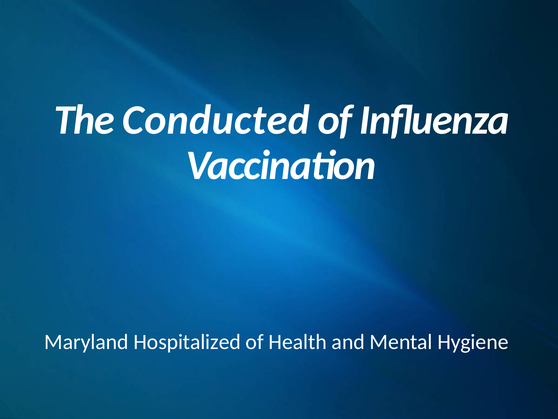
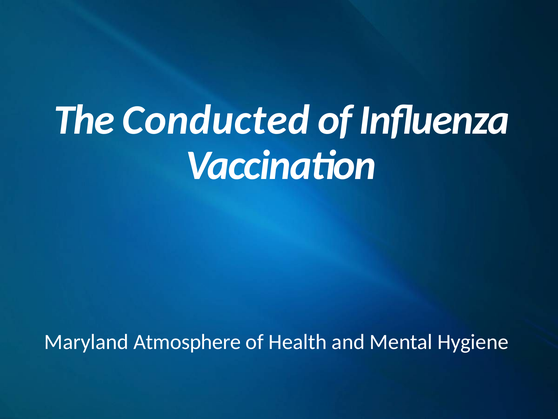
Hospitalized: Hospitalized -> Atmosphere (187, 342)
